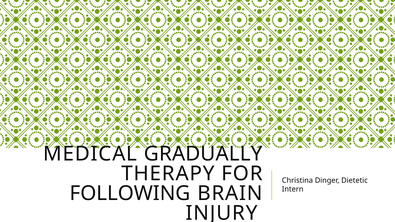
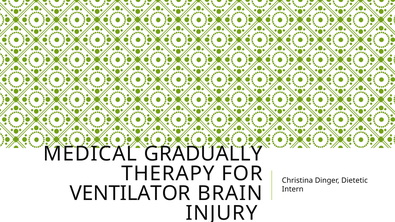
FOLLOWING: FOLLOWING -> VENTILATOR (130, 193)
